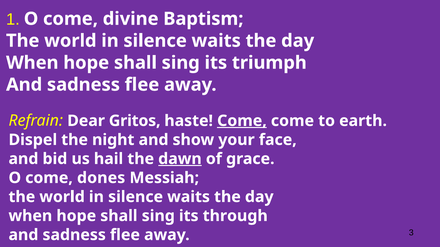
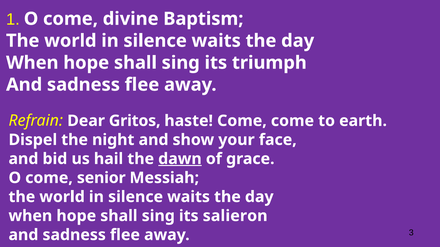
Come underline: present -> none (242, 121)
dones: dones -> senior (101, 178)
through: through -> salieron (235, 216)
